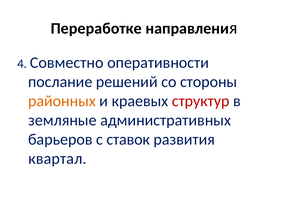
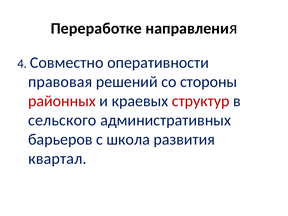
послание: послание -> правовая (60, 82)
районных colour: orange -> red (62, 101)
земляные: земляные -> сельского (62, 120)
ставок: ставок -> школа (128, 139)
